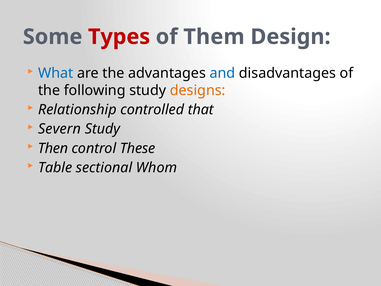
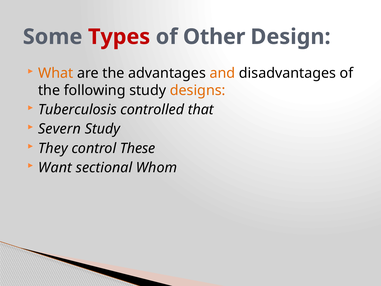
Them: Them -> Other (214, 37)
What colour: blue -> orange (56, 73)
and colour: blue -> orange (222, 73)
Relationship: Relationship -> Tuberculosis (77, 110)
Then: Then -> They (53, 148)
Table: Table -> Want (55, 167)
